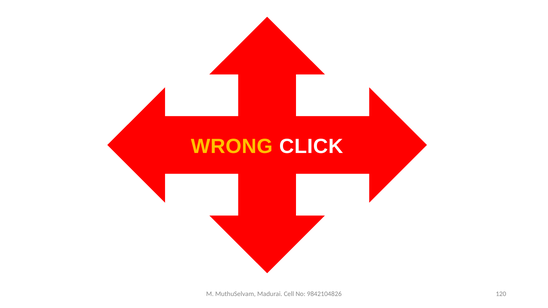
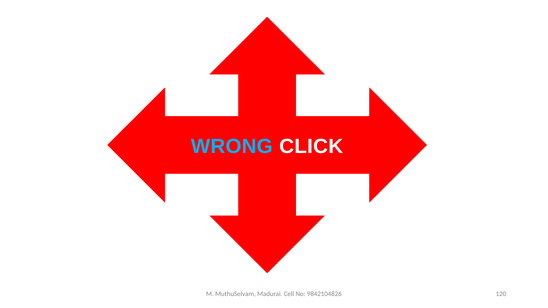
WRONG colour: yellow -> light blue (232, 147)
